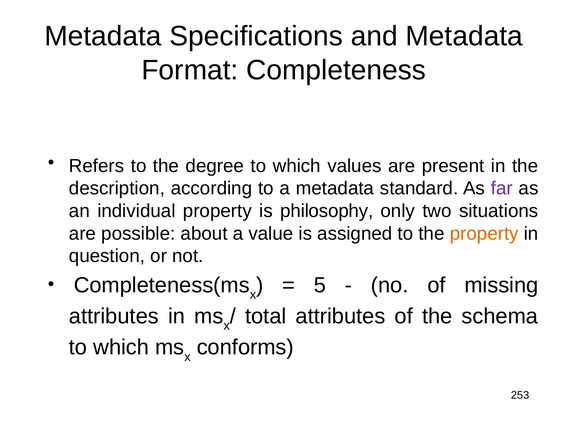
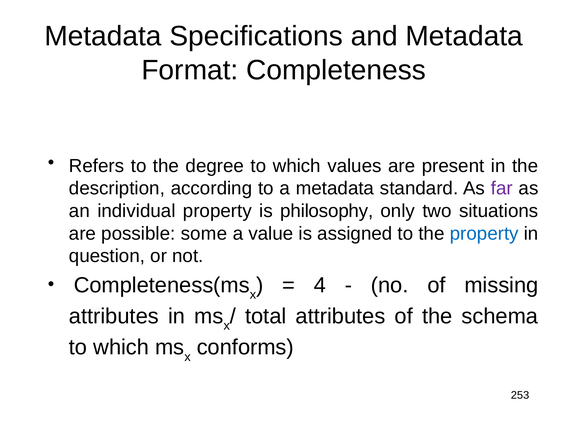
about: about -> some (204, 233)
property colour: orange -> blue (484, 233)
5: 5 -> 4 (320, 285)
